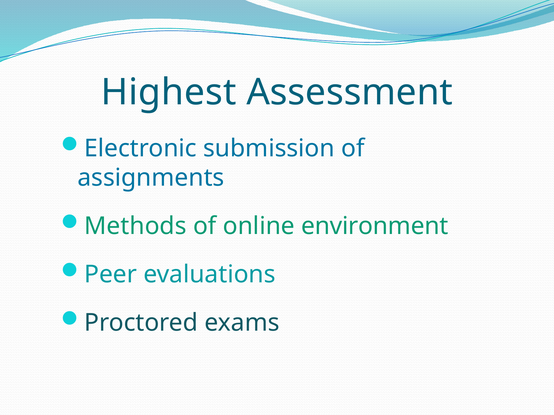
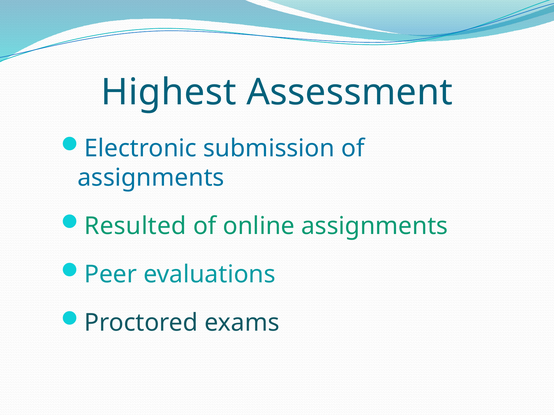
Methods: Methods -> Resulted (135, 226)
online environment: environment -> assignments (375, 226)
